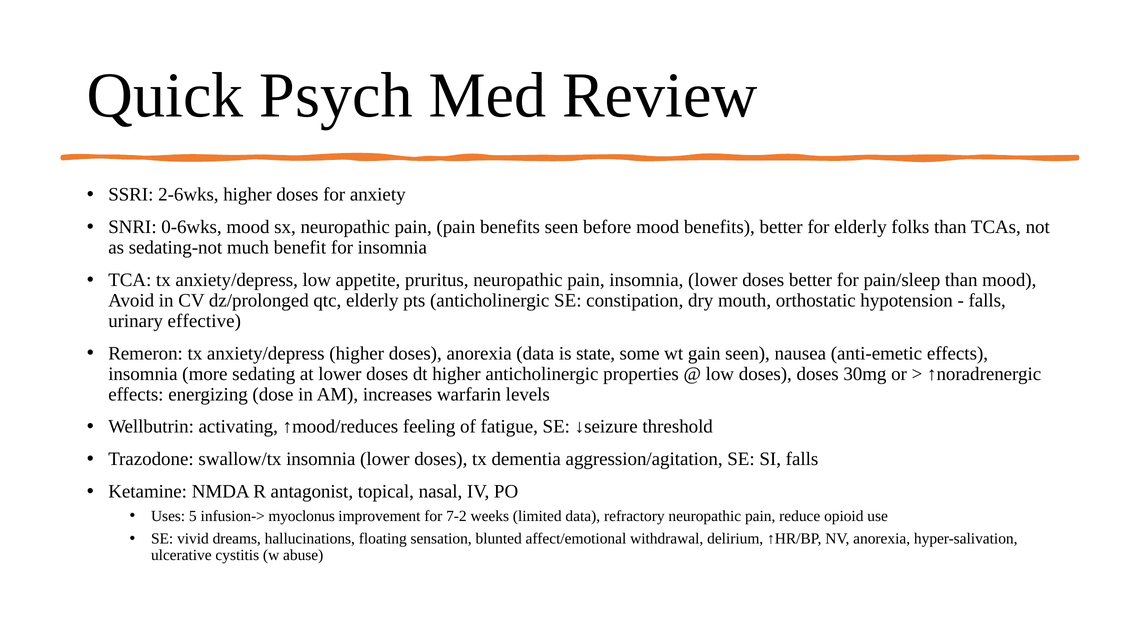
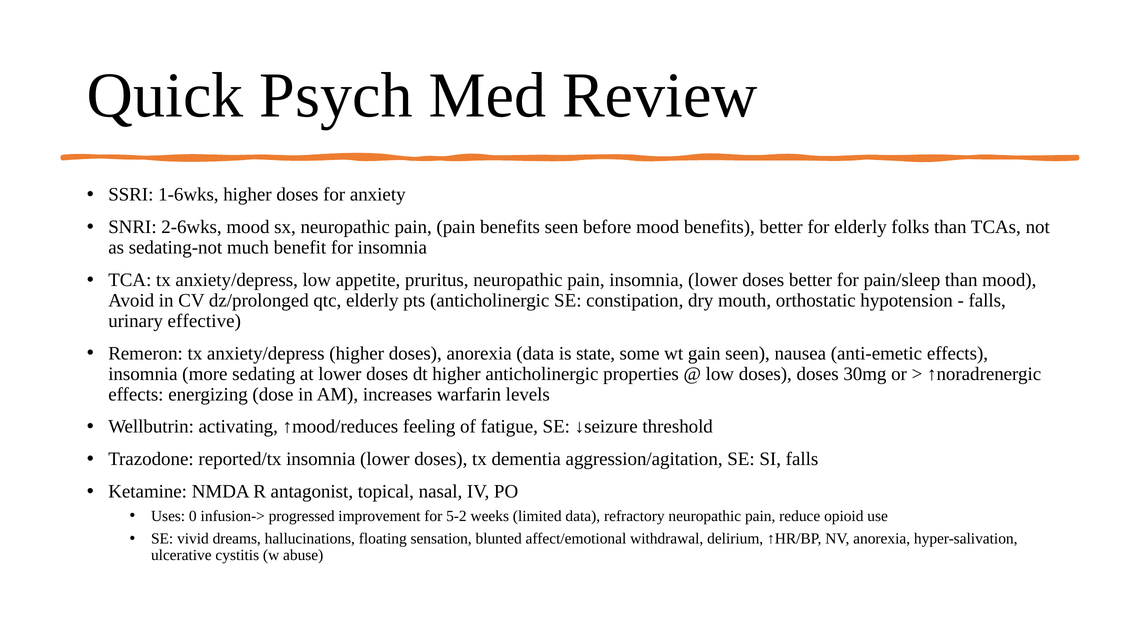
2-6wks: 2-6wks -> 1-6wks (188, 195)
0-6wks: 0-6wks -> 2-6wks (192, 227)
swallow/tx: swallow/tx -> reported/tx (240, 459)
5: 5 -> 0 (193, 516)
myoclonus: myoclonus -> progressed (302, 516)
7-2: 7-2 -> 5-2 (456, 516)
